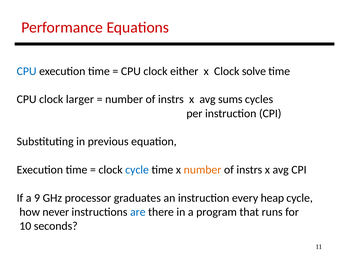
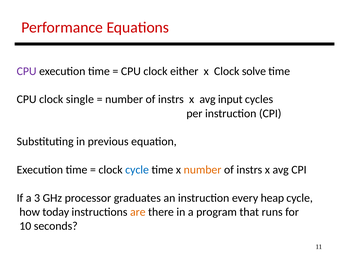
CPU colour: blue -> purple (27, 71)
larger: larger -> single (80, 99)
sums: sums -> input (230, 99)
9: 9 -> 3 (37, 198)
never: never -> today (56, 212)
are colour: blue -> orange (138, 212)
